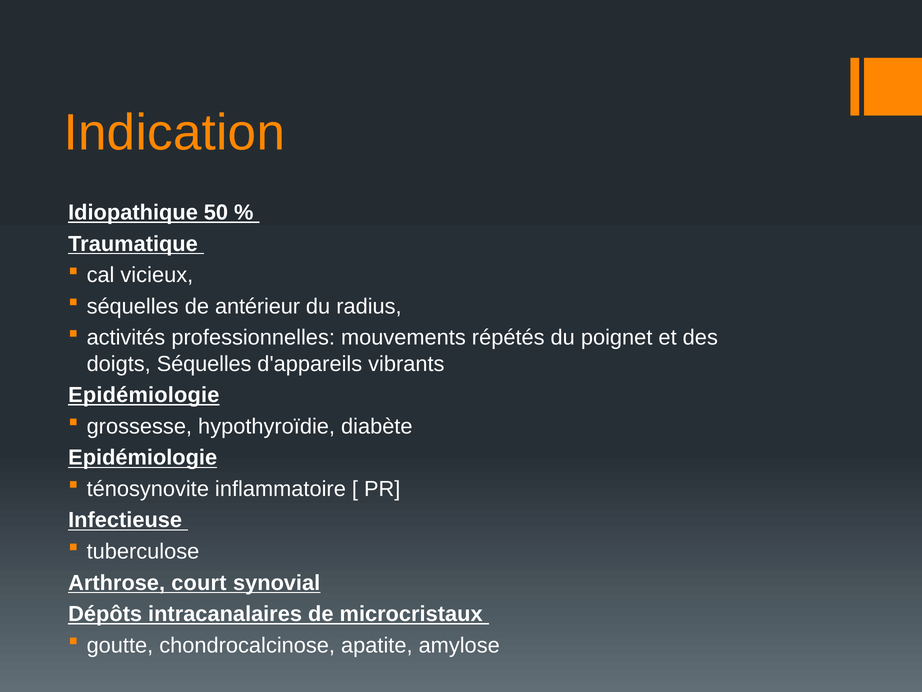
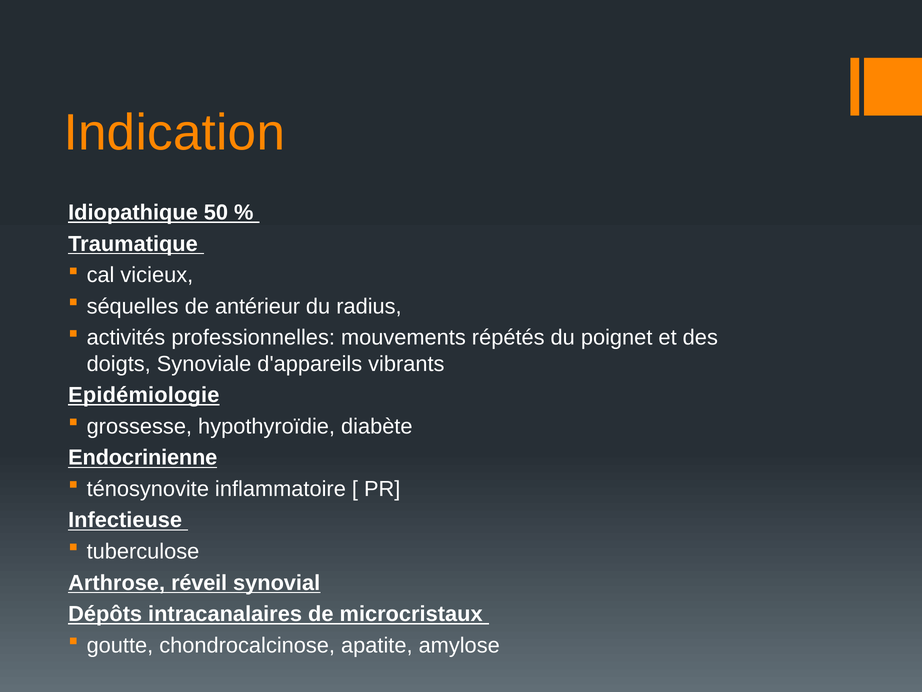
doigts Séquelles: Séquelles -> Synoviale (204, 364)
Epidémiologie: Epidémiologie -> Endocrinienne (143, 457)
court: court -> réveil (199, 582)
